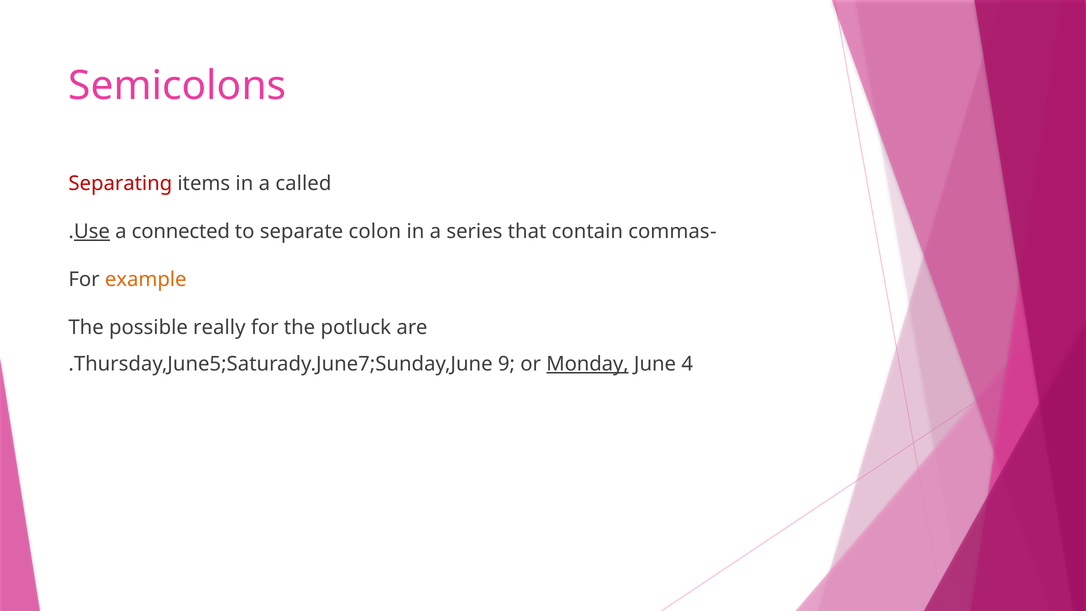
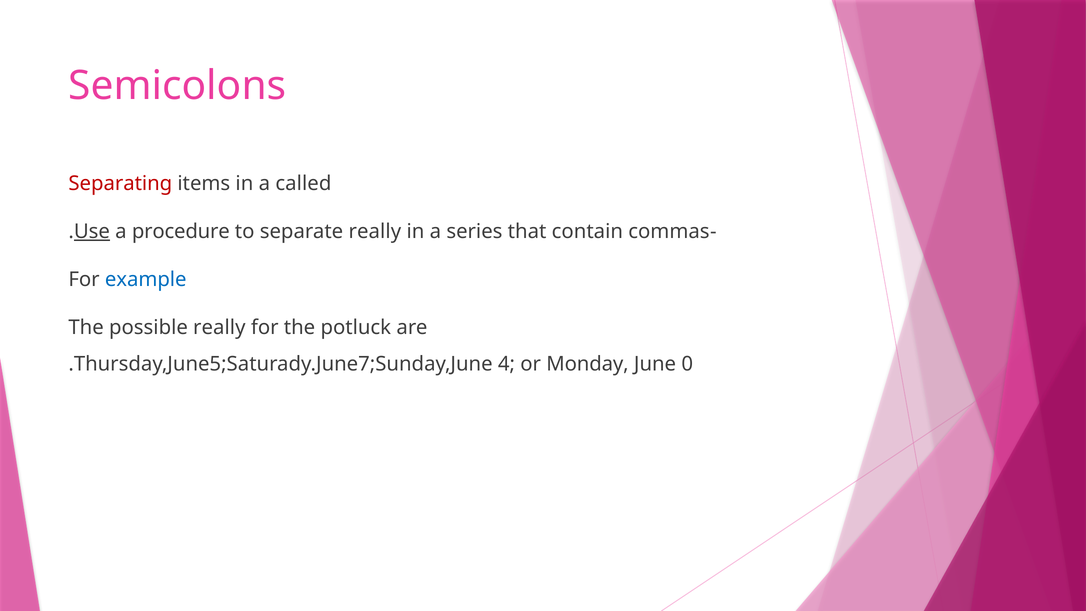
connected: connected -> procedure (181, 231)
separate colon: colon -> really (375, 231)
example colour: orange -> blue (146, 279)
9: 9 -> 4 (506, 364)
Monday underline: present -> none (588, 364)
4: 4 -> 0 (687, 364)
